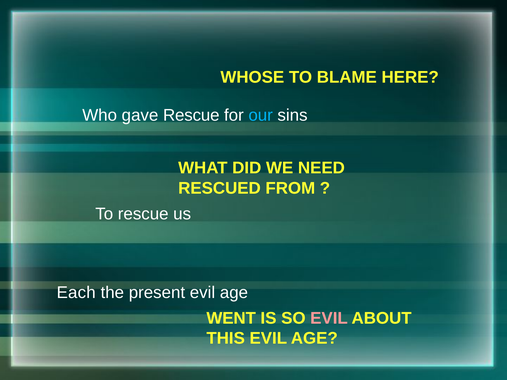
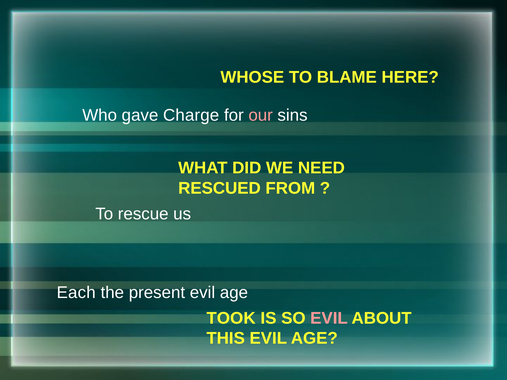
gave Rescue: Rescue -> Charge (191, 115)
our colour: light blue -> pink (261, 115)
WENT: WENT -> TOOK (231, 318)
